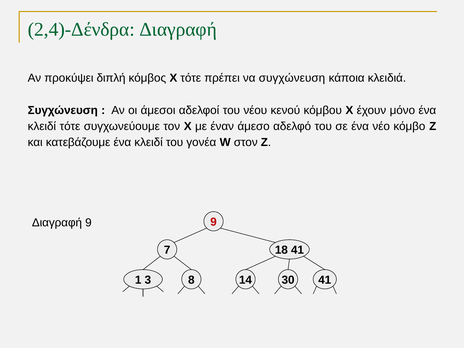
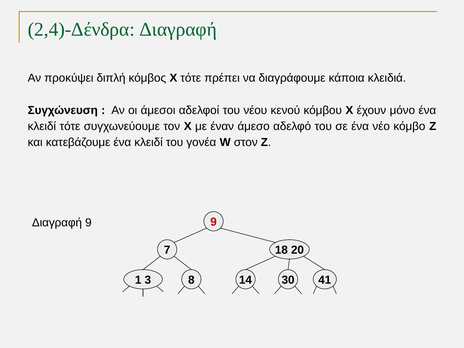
να συγχώνευση: συγχώνευση -> διαγράφουμε (292, 78)
18 41: 41 -> 20 (297, 250)
